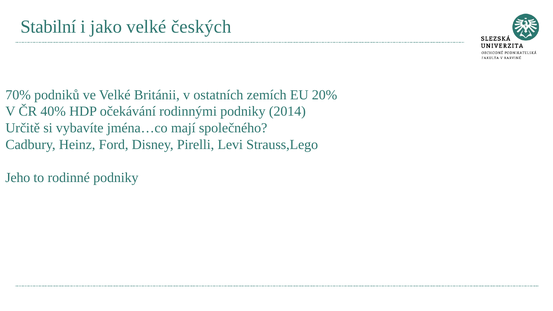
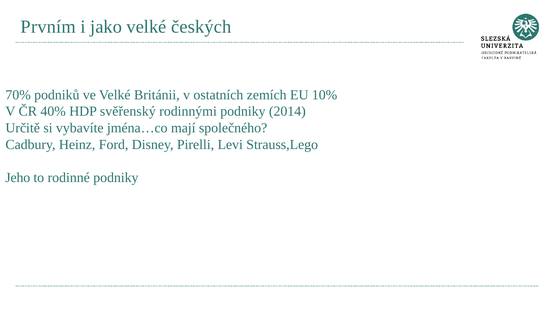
Stabilní: Stabilní -> Prvním (48, 27)
20%: 20% -> 10% (325, 95)
očekávání: očekávání -> svěřenský (128, 111)
